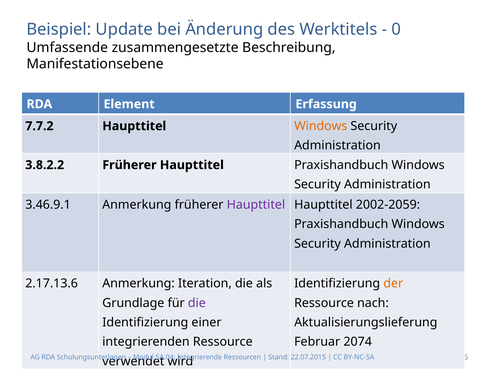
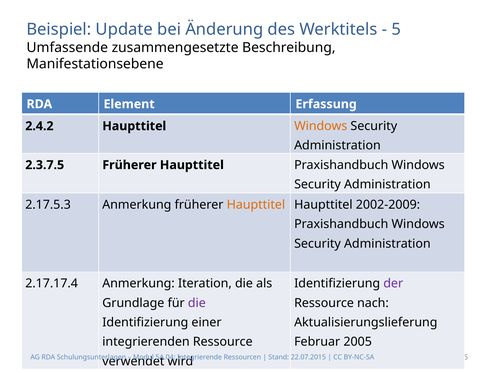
0: 0 -> 5 (396, 29)
7.7.2: 7.7.2 -> 2.4.2 (39, 126)
3.8.2.2: 3.8.2.2 -> 2.3.7.5 (45, 165)
3.46.9.1: 3.46.9.1 -> 2.17.5.3 (48, 205)
Haupttitel colour: purple -> orange (256, 205)
2002-2059: 2002-2059 -> 2002-2009 (388, 205)
2.17.13.6: 2.17.13.6 -> 2.17.17.4 (52, 284)
der colour: orange -> purple (393, 284)
2074: 2074 -> 2005 (358, 342)
